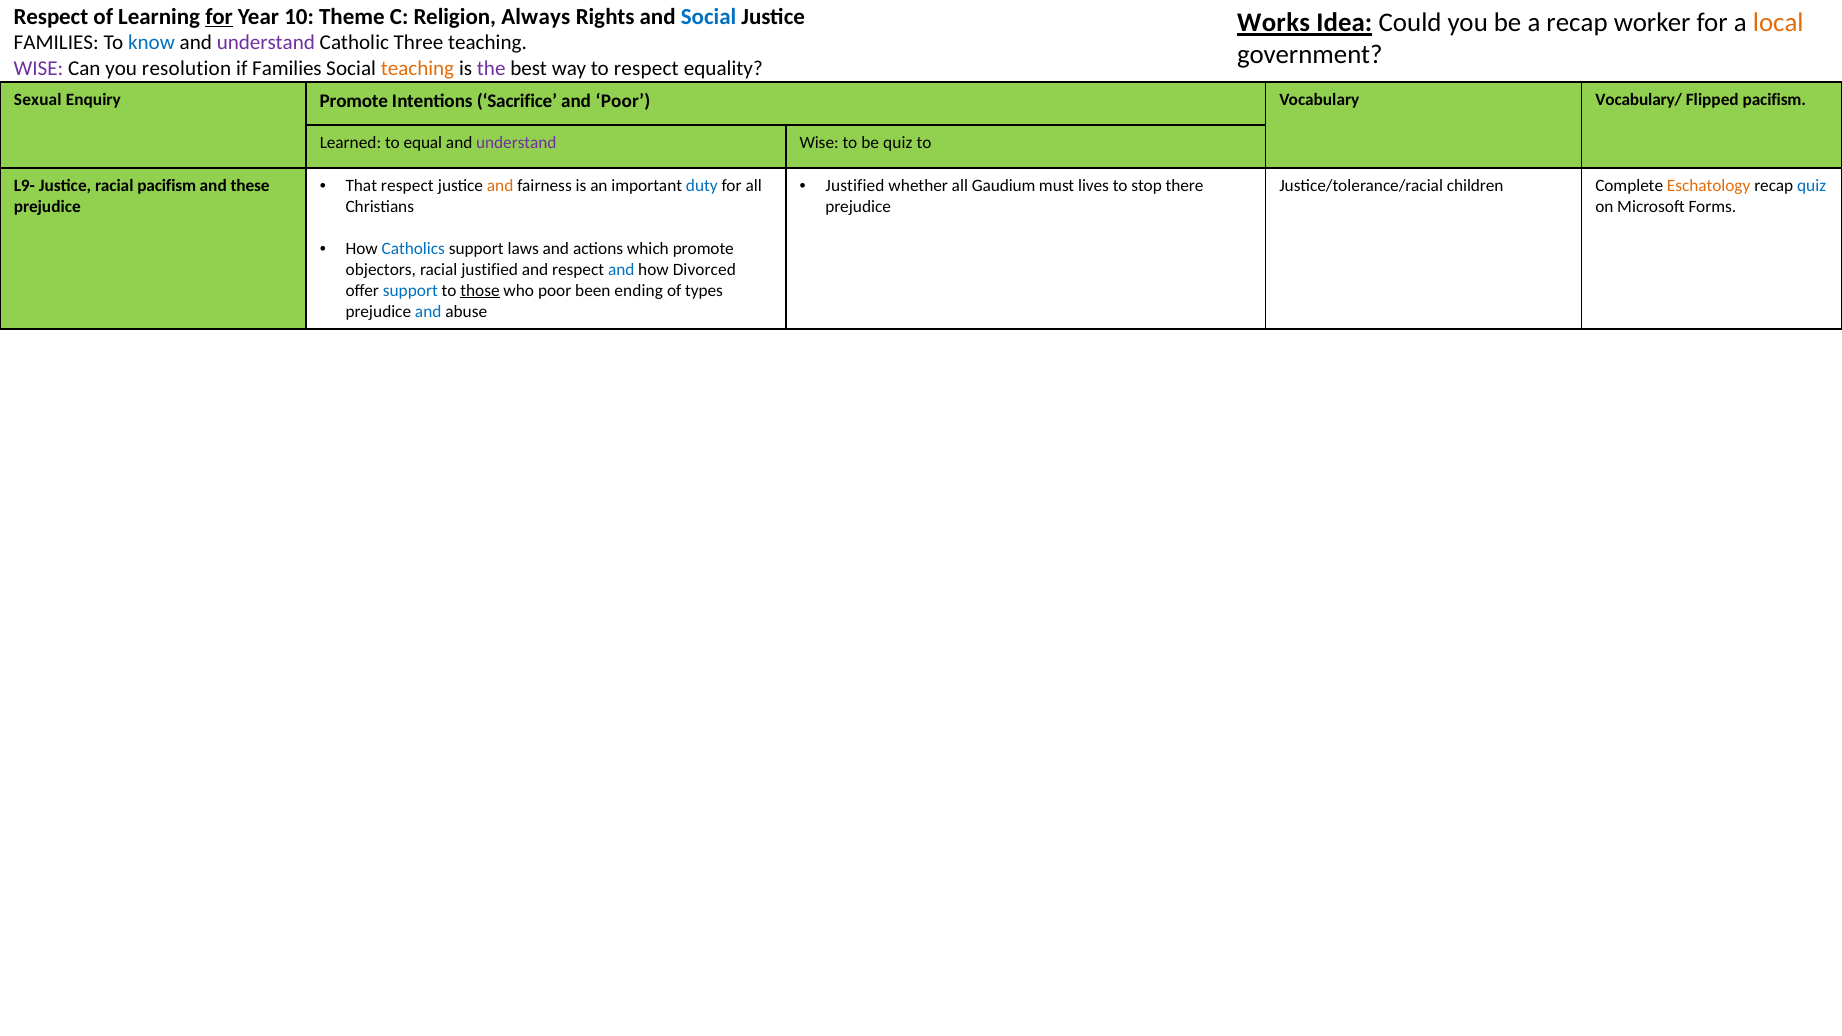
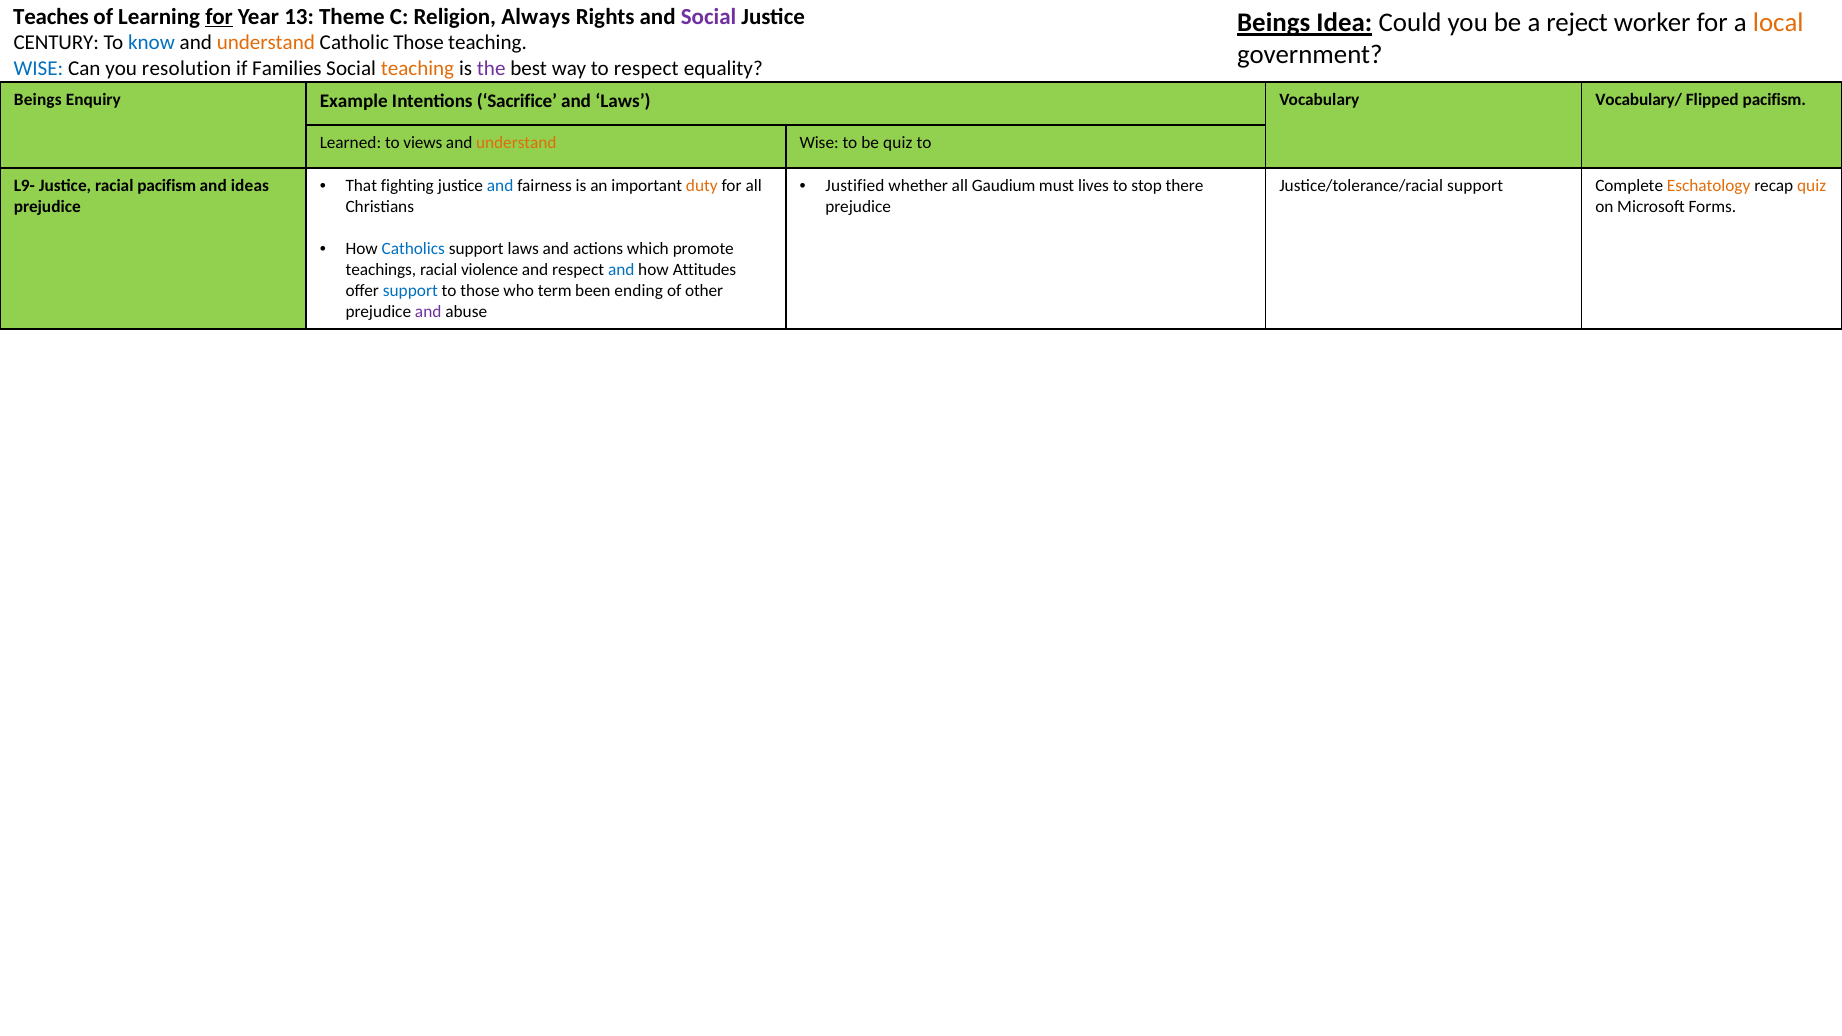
Respect: Respect -> Teaches (51, 17)
10: 10 -> 13 (299, 17)
Social colour: blue -> purple (709, 17)
Works: Works -> Beings (1274, 23)
a recap: recap -> reject (1577, 23)
FAMILIES: FAMILIES -> CENTURY (56, 43)
understand colour: purple -> orange (266, 43)
Catholic Three: Three -> Those (419, 43)
WISE colour: purple -> blue (38, 68)
Sexual: Sexual -> Beings (38, 100)
Enquiry Promote: Promote -> Example (354, 101)
and Poor: Poor -> Laws (623, 101)
equal: equal -> views (423, 143)
understand colour: purple -> orange (516, 143)
That respect: respect -> fighting (407, 186)
and colour: orange -> blue (500, 186)
duty colour: blue -> orange (702, 186)
these: these -> ideas (250, 186)
Justice/tolerance/racial children: children -> support (1475, 186)
quiz colour: blue -> orange (1812, 186)
objectors: objectors -> teachings (381, 270)
racial justified: justified -> violence (490, 270)
Divorced: Divorced -> Attitudes (704, 270)
those underline: present -> none (480, 291)
who poor: poor -> term (555, 291)
types: types -> other (704, 291)
and colour: blue -> purple (428, 312)
